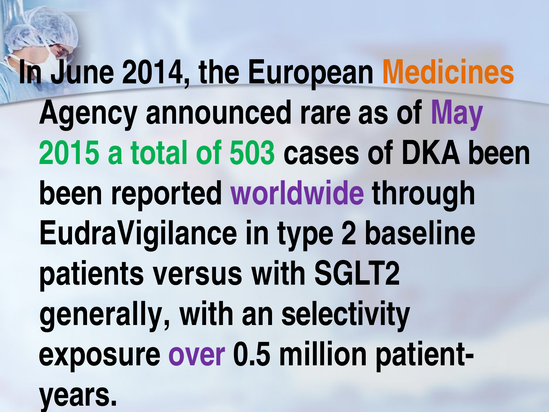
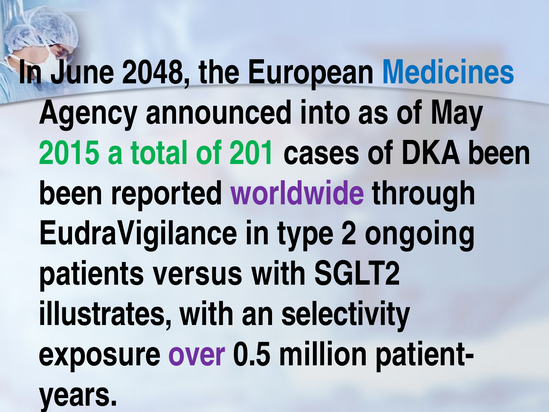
2014: 2014 -> 2048 (157, 72)
Medicines colour: orange -> blue (448, 72)
rare: rare -> into (325, 113)
May colour: purple -> black (457, 113)
503: 503 -> 201 (252, 153)
baseline: baseline -> ongoing (420, 233)
generally: generally -> illustrates (105, 314)
